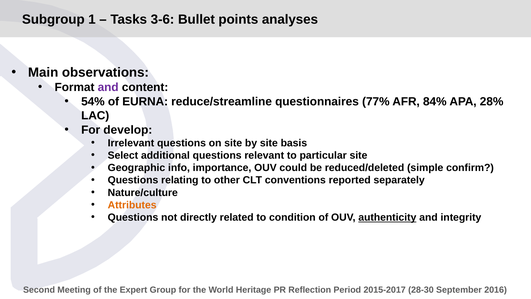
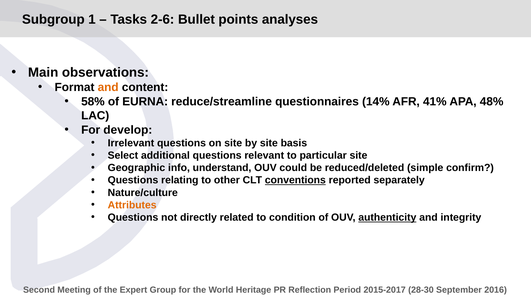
3-6: 3-6 -> 2-6 (163, 19)
and colour: purple -> orange (108, 87)
54%: 54% -> 58% (93, 102)
77%: 77% -> 14% (376, 102)
84%: 84% -> 41% (435, 102)
28%: 28% -> 48% (492, 102)
importance: importance -> understand (222, 168)
conventions underline: none -> present (295, 180)
